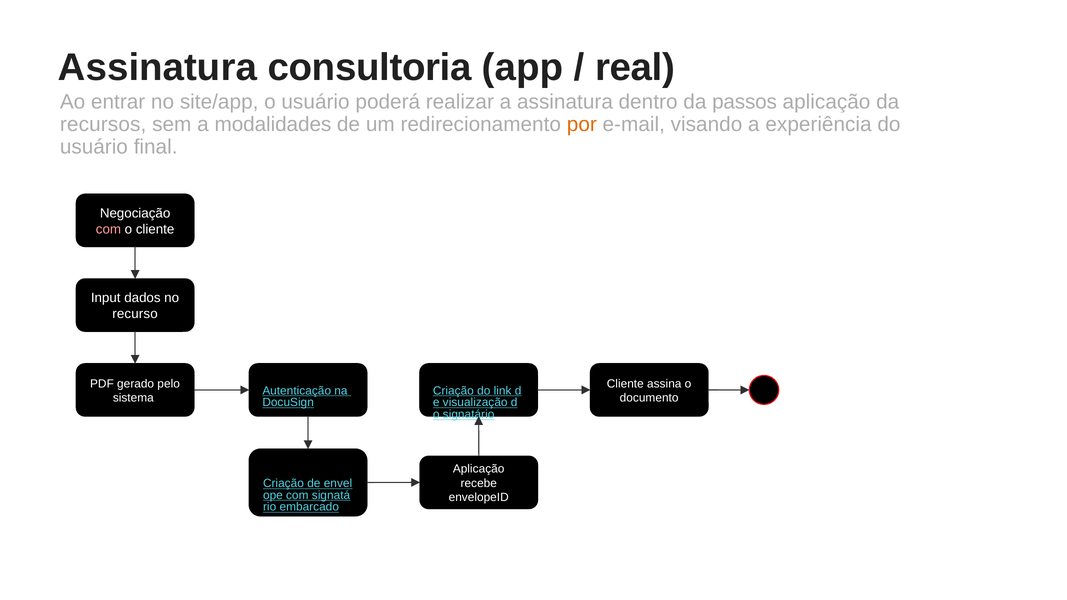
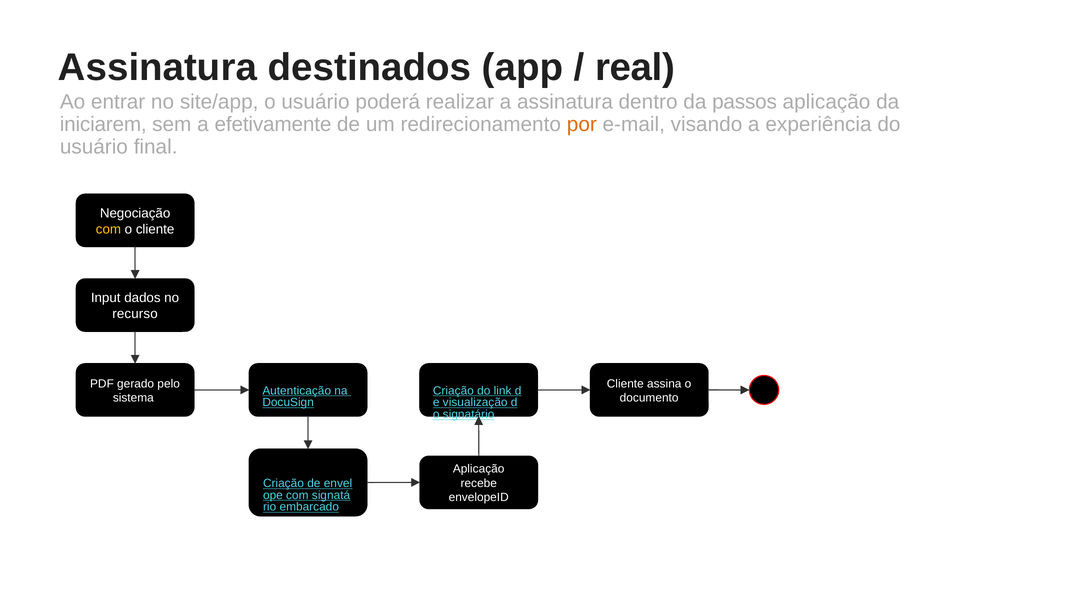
consultoria: consultoria -> destinados (369, 67)
recursos: recursos -> iniciarem (103, 125)
modalidades: modalidades -> efetivamente (273, 125)
com colour: pink -> yellow (108, 229)
